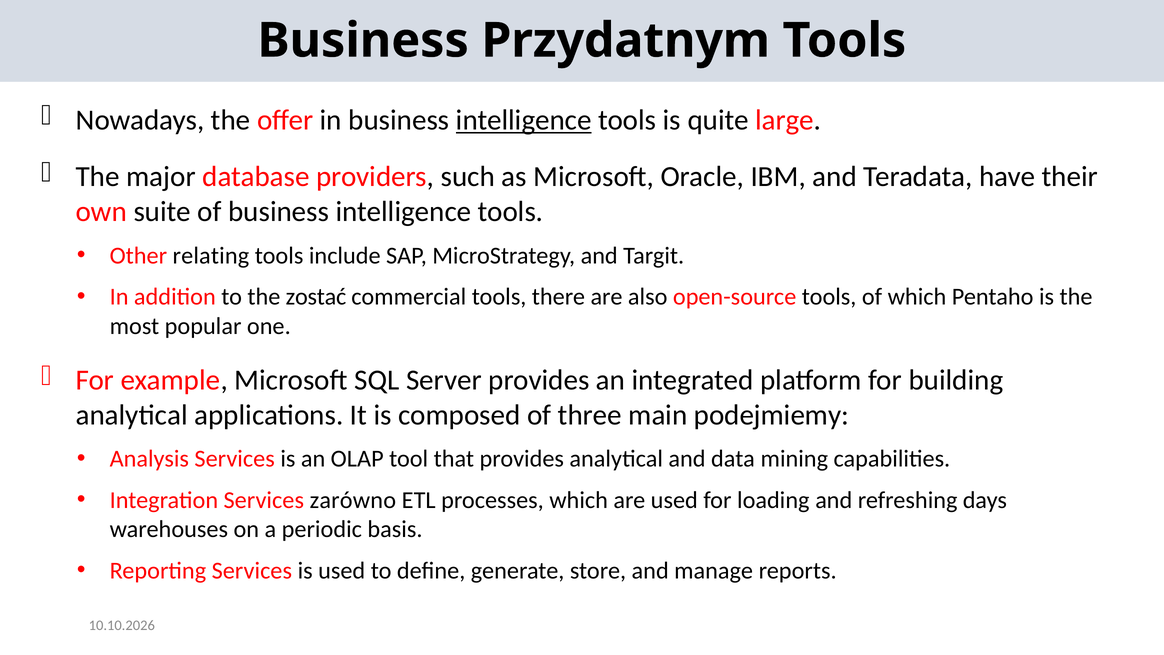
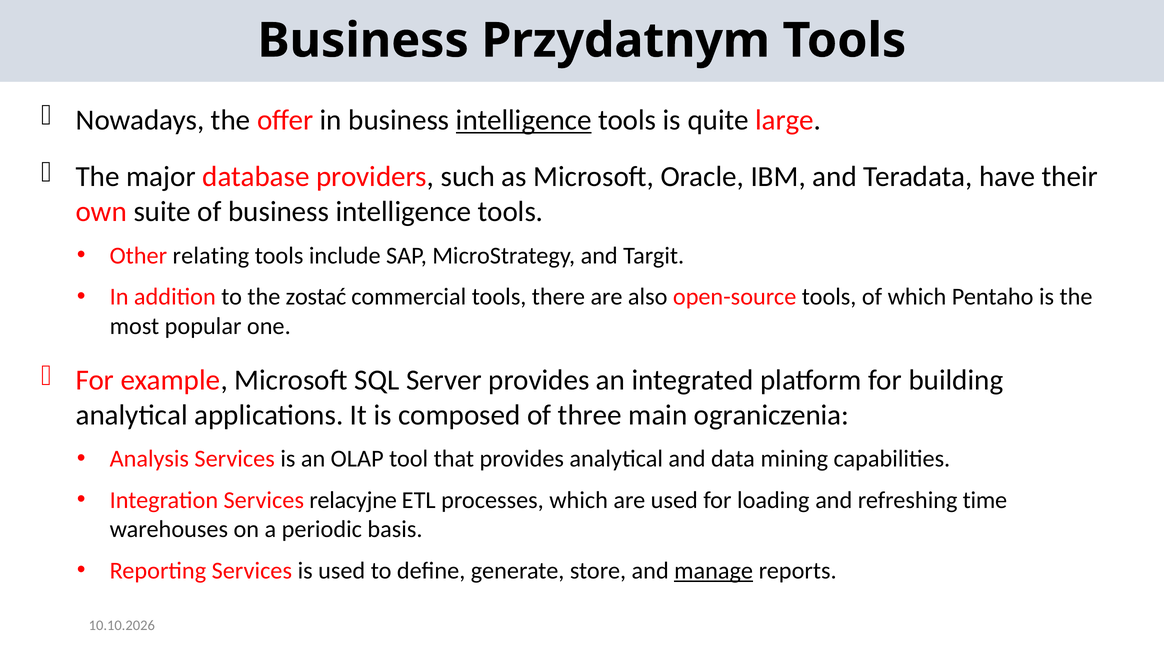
podejmiemy: podejmiemy -> ograniczenia (771, 415)
zarówno: zarówno -> relacyjne (353, 500)
days: days -> time (985, 500)
manage underline: none -> present (714, 570)
